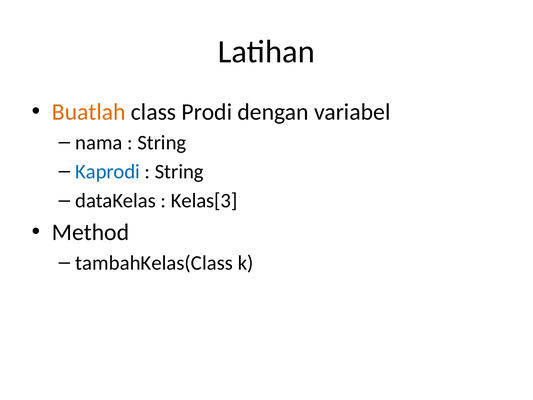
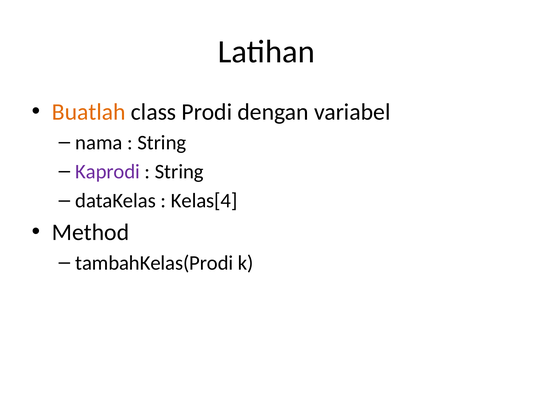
Kaprodi colour: blue -> purple (108, 171)
Kelas[3: Kelas[3 -> Kelas[4 (204, 201)
tambahKelas(Class: tambahKelas(Class -> tambahKelas(Prodi (154, 263)
